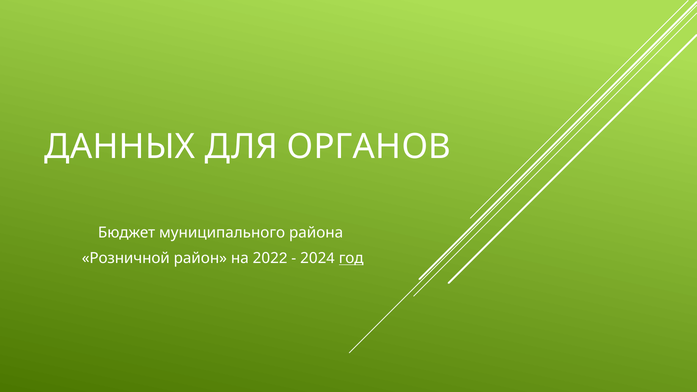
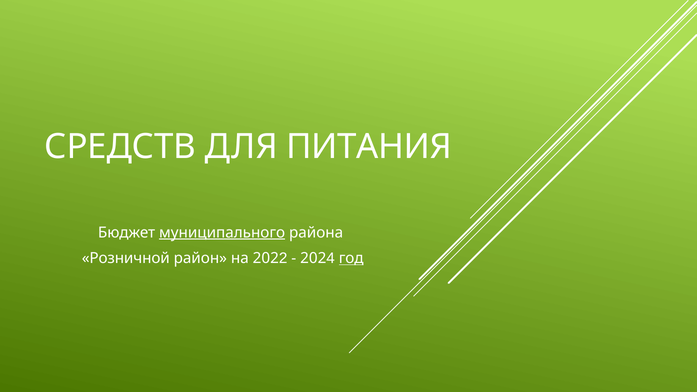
ДАННЫХ: ДАННЫХ -> СРЕДСТВ (120, 147)
ОРГАНОВ: ОРГАНОВ -> ПИТАНИЯ (369, 147)
муниципального underline: none -> present (222, 233)
